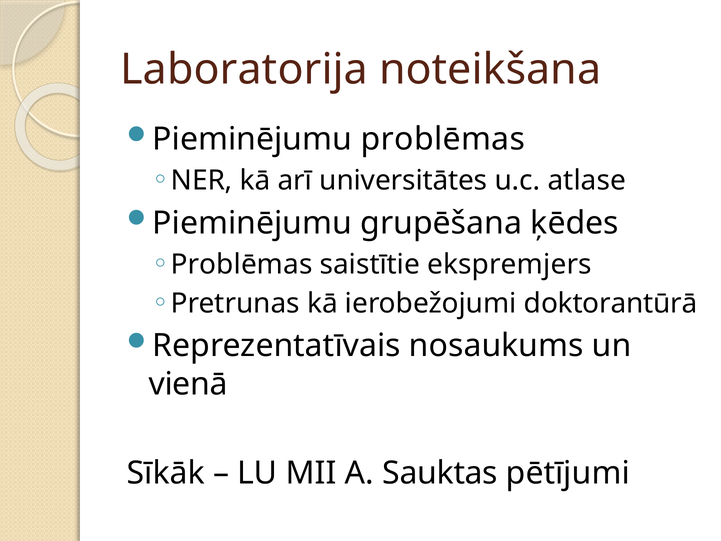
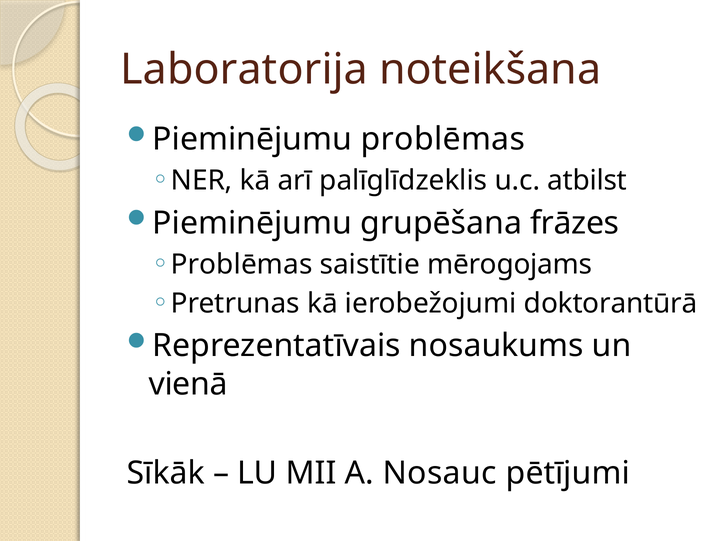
universitātes: universitātes -> palīglīdzeklis (403, 180)
atlase: atlase -> atbilst (587, 180)
ķēdes: ķēdes -> frāzes (575, 223)
ekspremjers: ekspremjers -> mērogojams (510, 264)
Sauktas: Sauktas -> Nosauc (440, 473)
